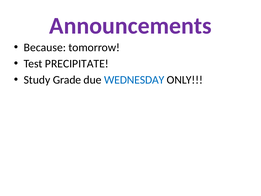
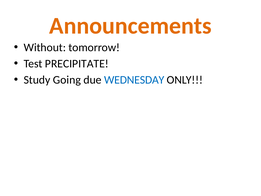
Announcements colour: purple -> orange (130, 26)
Because: Because -> Without (45, 47)
Grade: Grade -> Going (67, 80)
